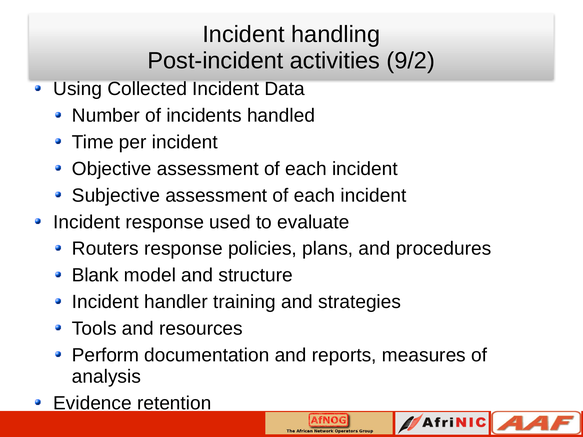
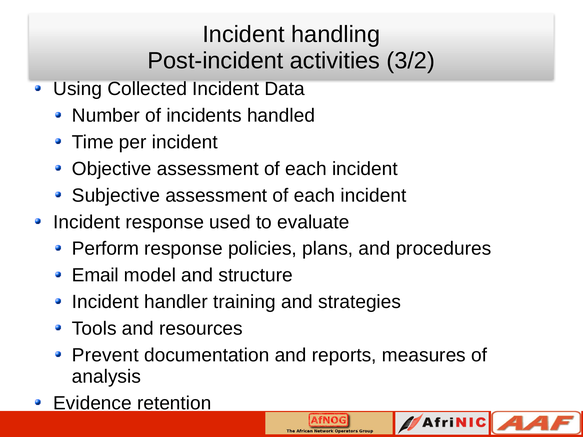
9/2: 9/2 -> 3/2 (411, 61)
Routers: Routers -> Perform (105, 249)
Blank: Blank -> Email (95, 275)
Perform: Perform -> Prevent (105, 355)
